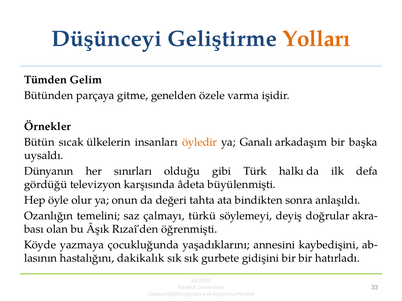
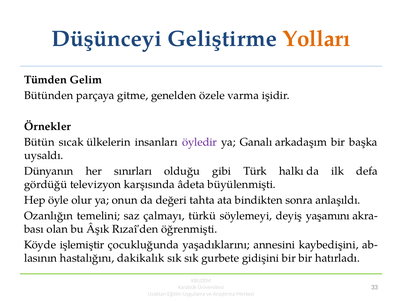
öyledir colour: orange -> purple (200, 142)
doğrular: doğrular -> yaşamını (328, 216)
yazmaya: yazmaya -> işlemiştir (82, 245)
